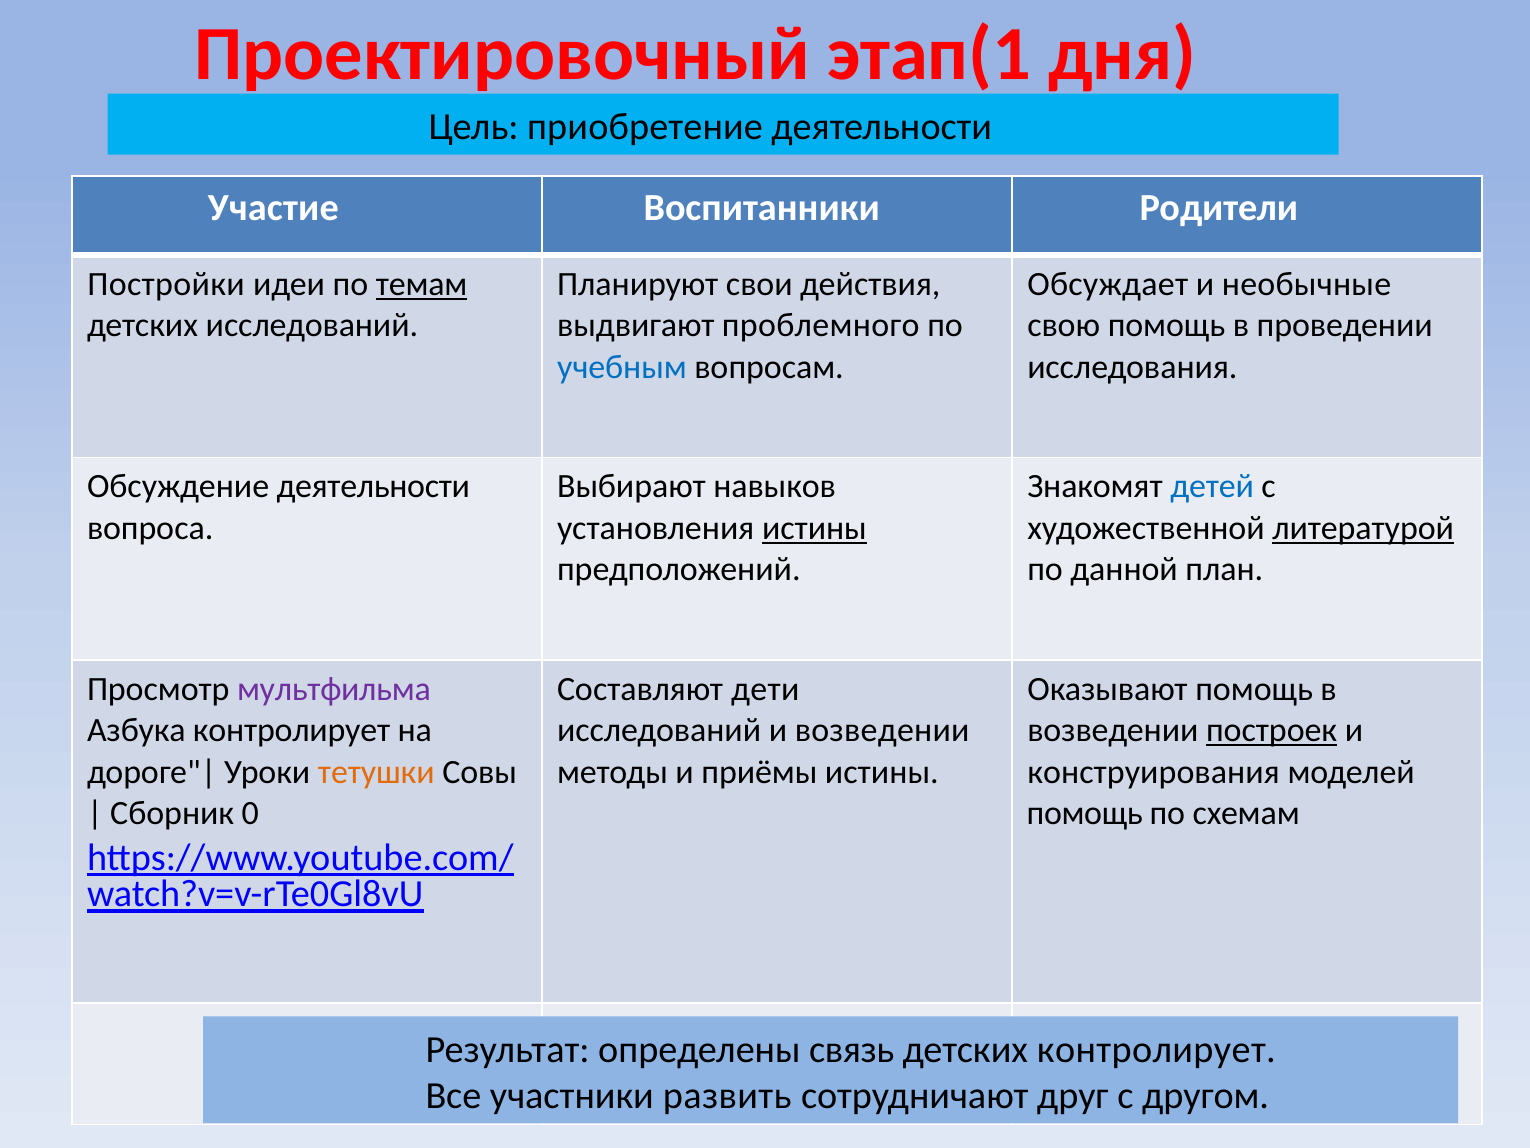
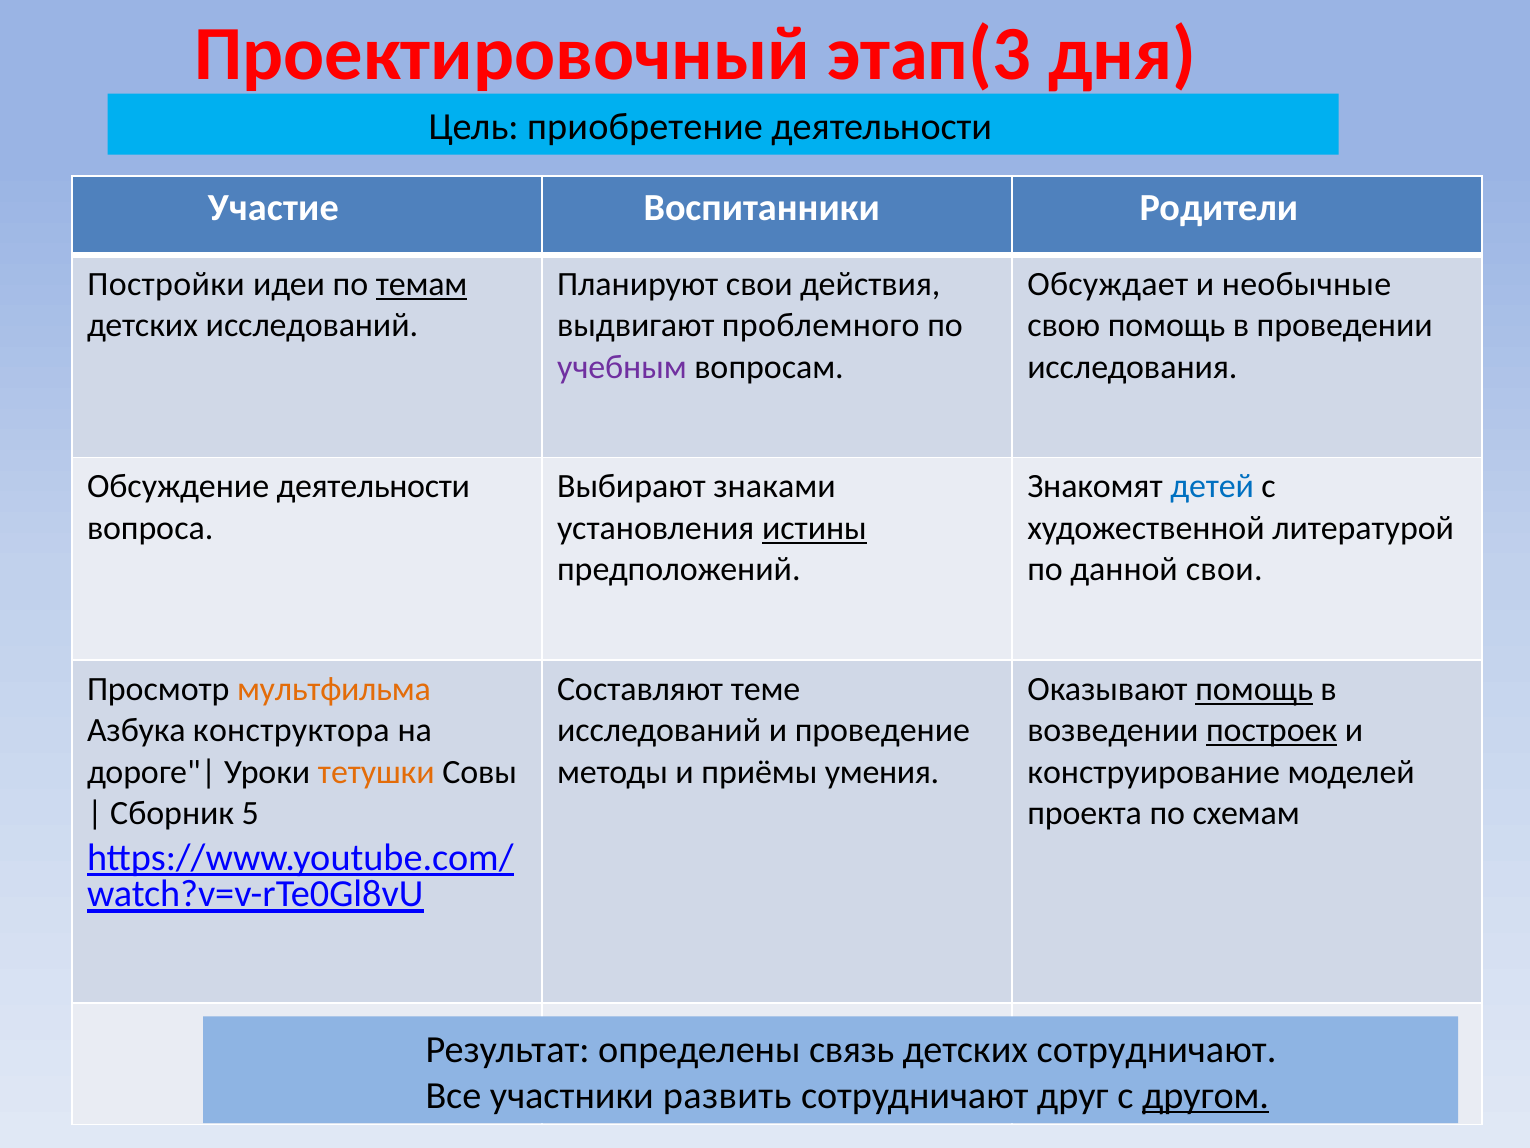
этап(1: этап(1 -> этап(3 (929, 55)
учебным colour: blue -> purple (622, 367)
навыков: навыков -> знаками (775, 486)
литературой underline: present -> none (1363, 528)
данной план: план -> свои (1224, 569)
мультфильма colour: purple -> orange (334, 689)
дети: дети -> теме (766, 689)
помощь underline: none -> present (1254, 689)
Азбука контролирует: контролирует -> конструктора (291, 730)
и возведении: возведении -> проведение (882, 730)
приёмы истины: истины -> умения (882, 772)
конструирования: конструирования -> конструирование (1154, 772)
0: 0 -> 5 (250, 813)
помощь: помощь -> проекта (1085, 813)
детских контролирует: контролирует -> сотрудничают (1157, 1049)
другом underline: none -> present (1206, 1095)
